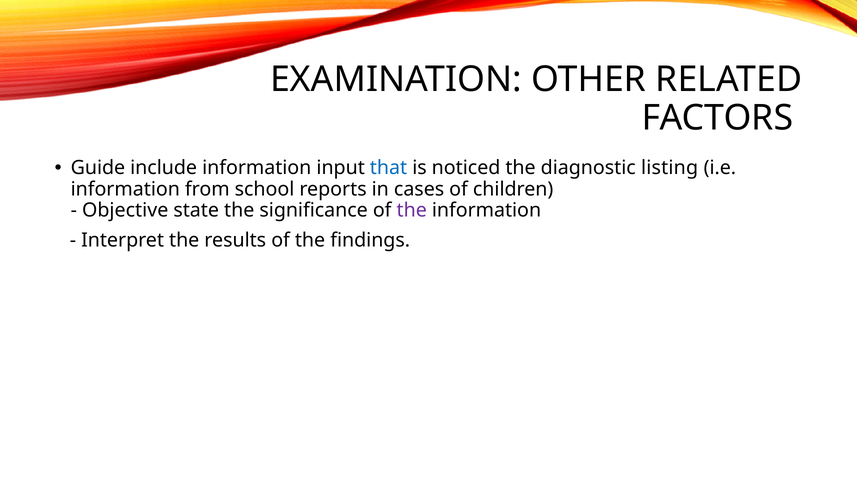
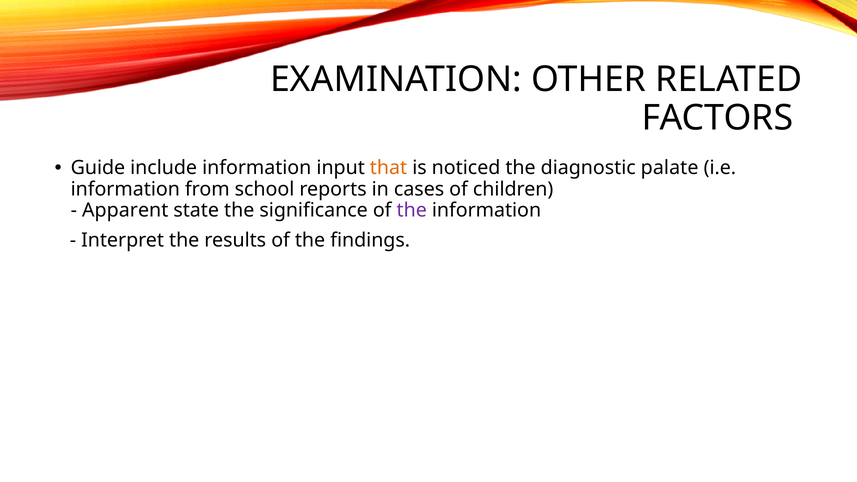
that colour: blue -> orange (389, 168)
listing: listing -> palate (670, 168)
Objective: Objective -> Apparent (125, 210)
